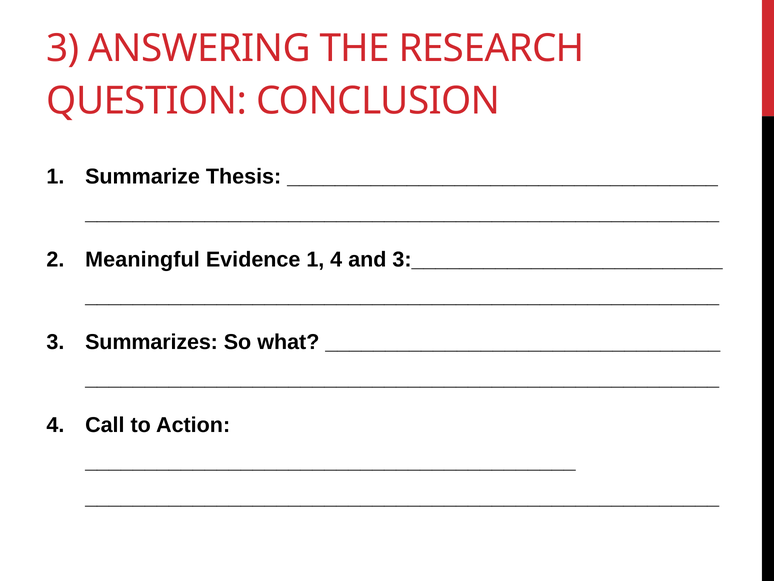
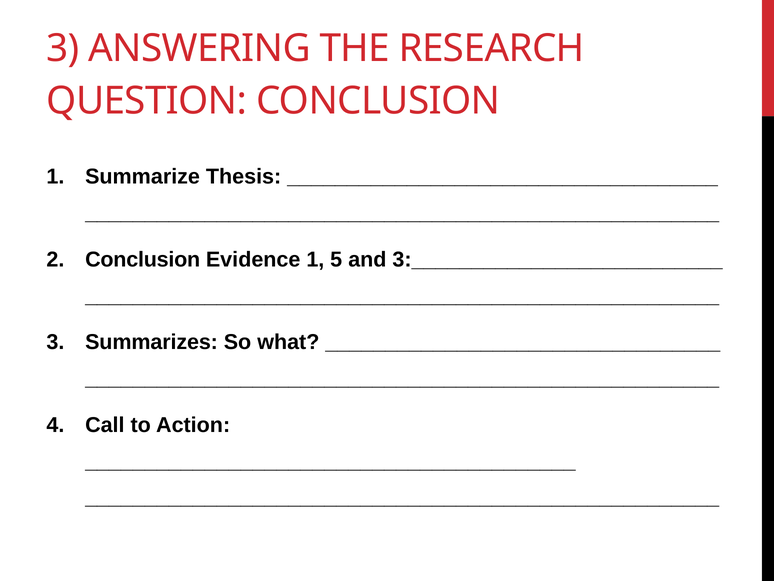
2 Meaningful: Meaningful -> Conclusion (143, 259)
1 4: 4 -> 5 (336, 259)
